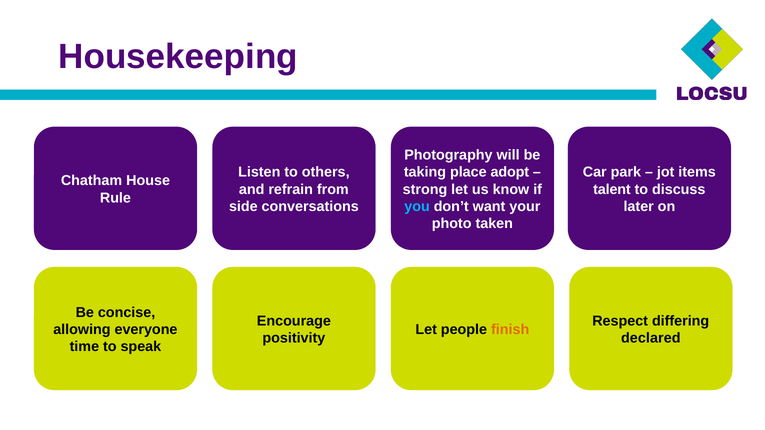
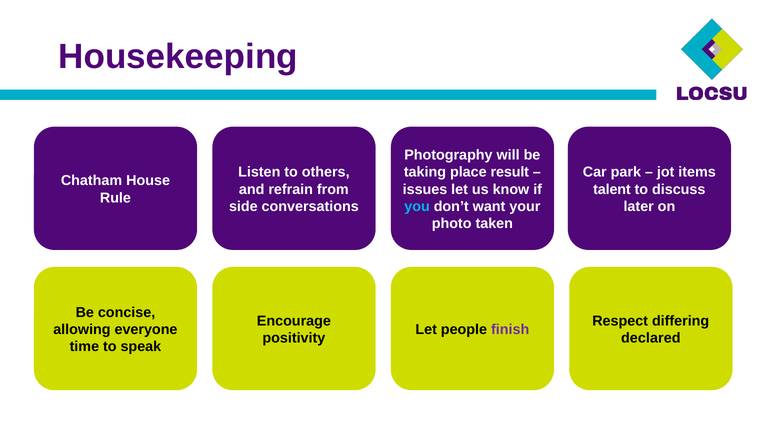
adopt: adopt -> result (510, 172)
strong: strong -> issues (425, 189)
finish colour: orange -> purple (510, 330)
